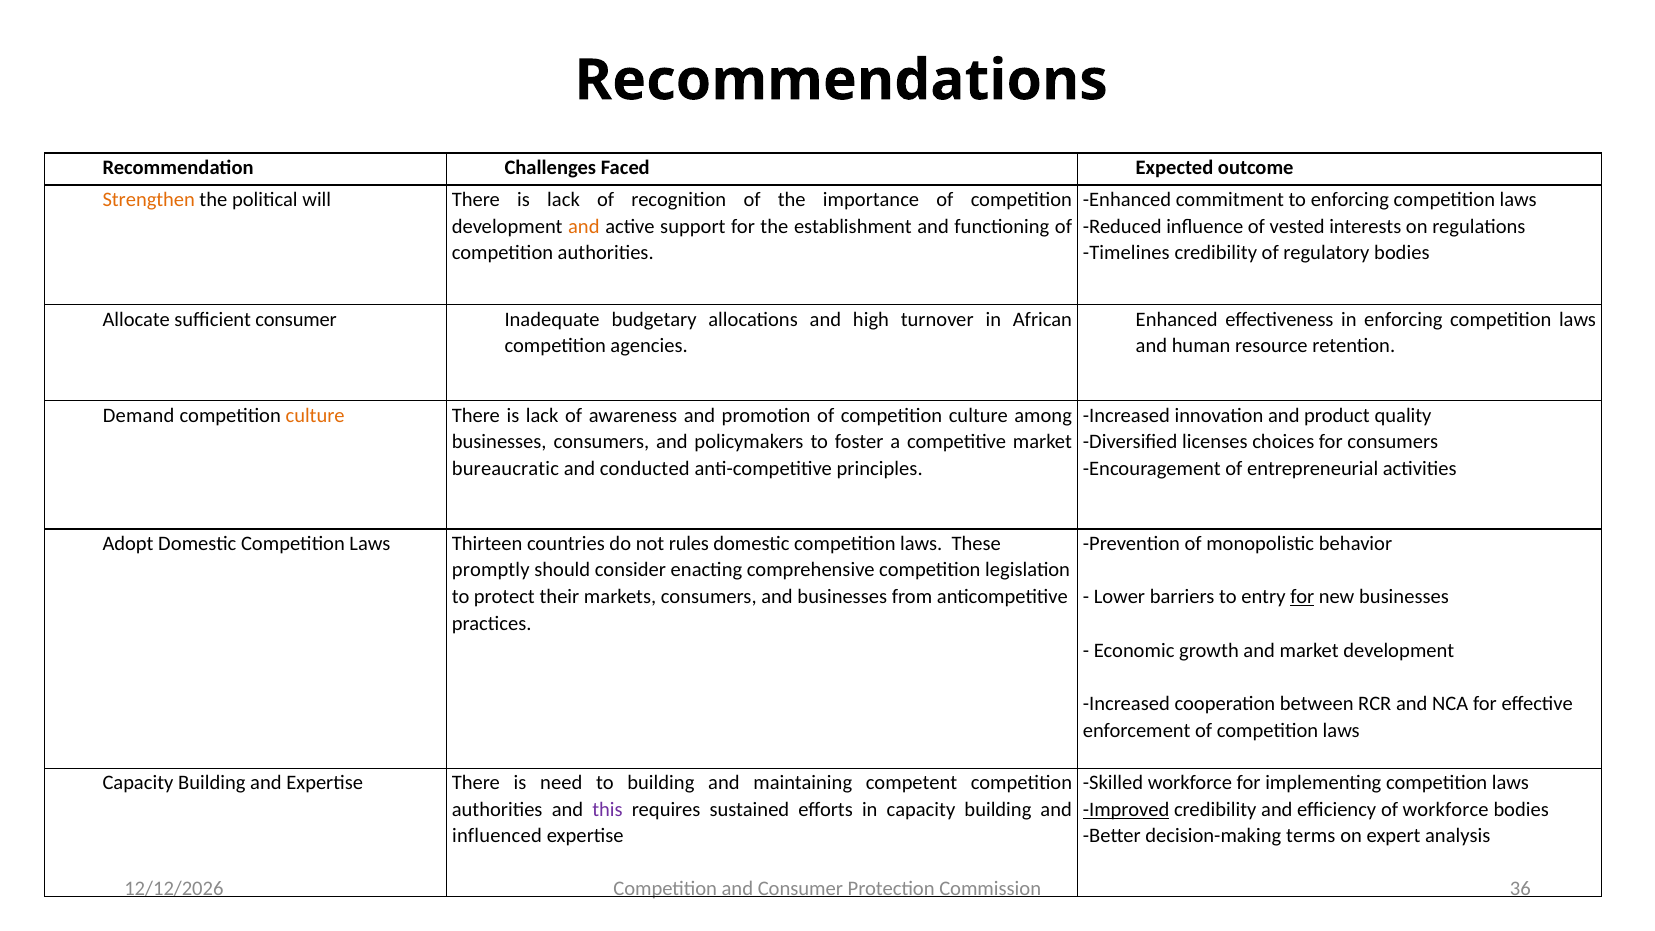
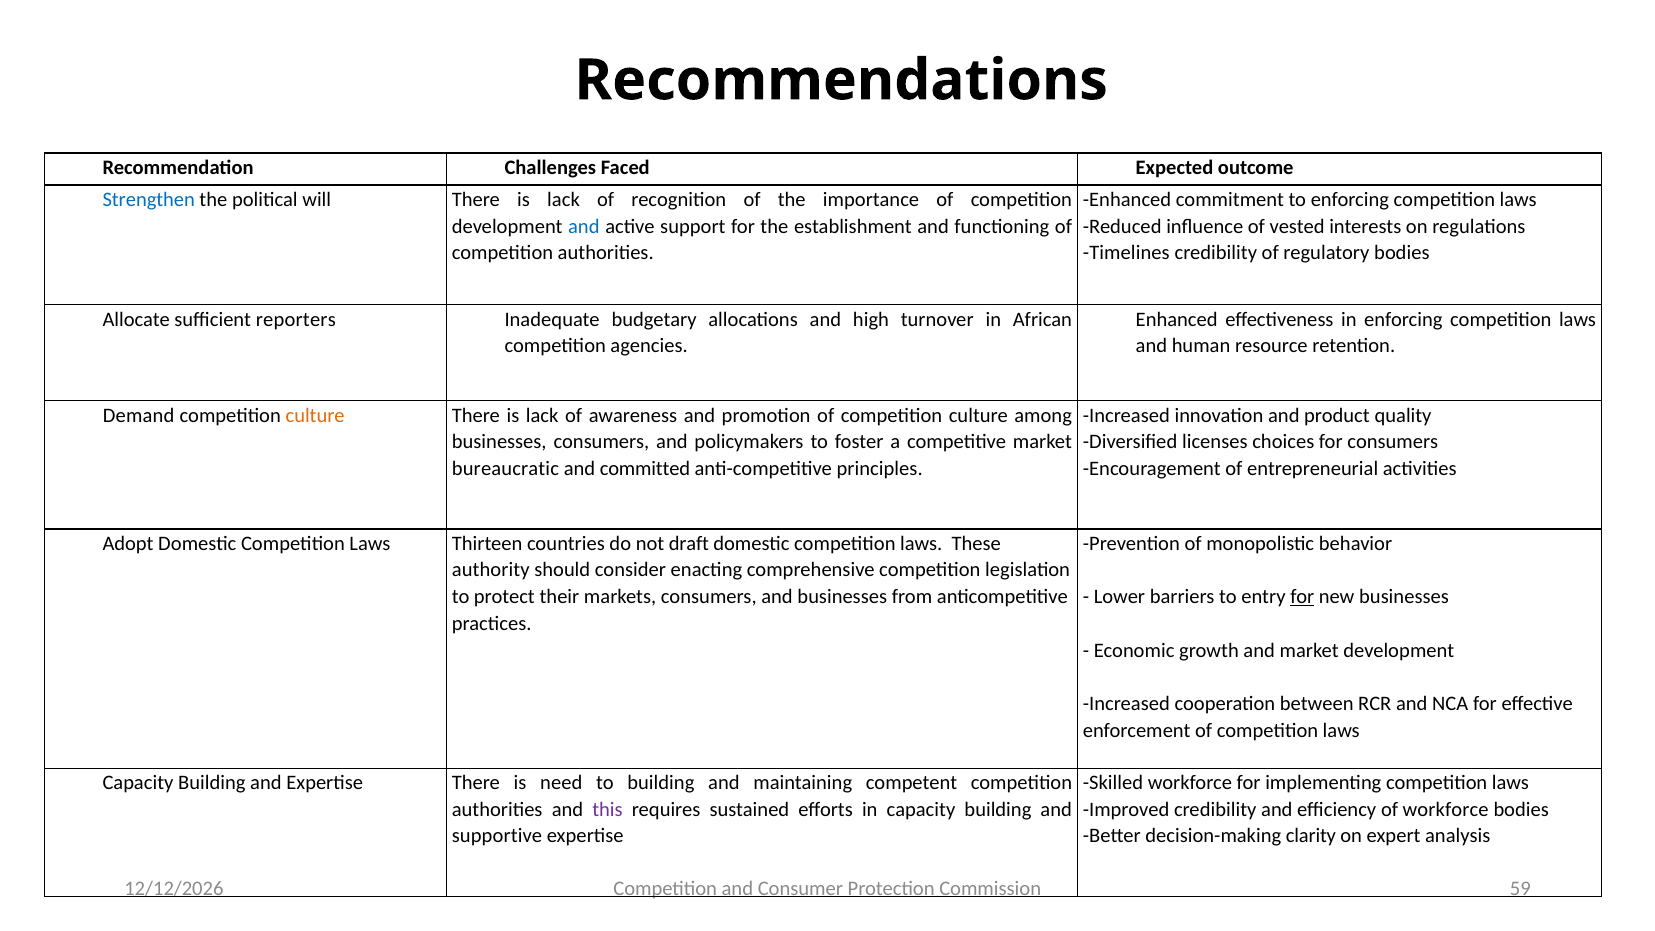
Strengthen colour: orange -> blue (149, 200)
and colour: orange -> blue (584, 226)
sufficient consumer: consumer -> reporters (296, 319)
conducted: conducted -> committed (645, 469)
rules: rules -> draft (689, 543)
promptly: promptly -> authority (491, 570)
Improved underline: present -> none (1126, 809)
influenced: influenced -> supportive (497, 836)
terms: terms -> clarity (1311, 836)
36: 36 -> 59 (1520, 889)
